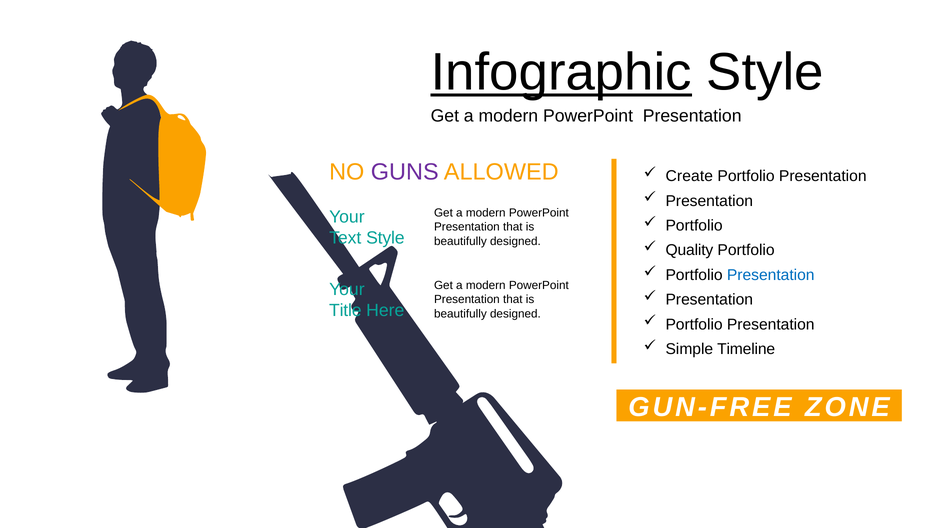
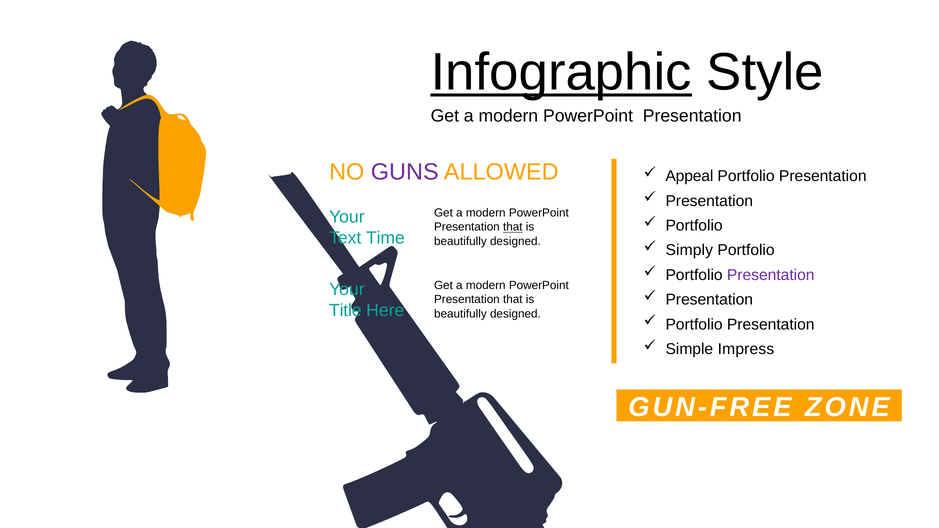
Create: Create -> Appeal (689, 176)
that underline: none -> present (513, 227)
Text Style: Style -> Time (385, 238)
Quality: Quality -> Simply (689, 250)
Presentation colour: blue -> purple (771, 275)
Timeline: Timeline -> Impress (746, 349)
